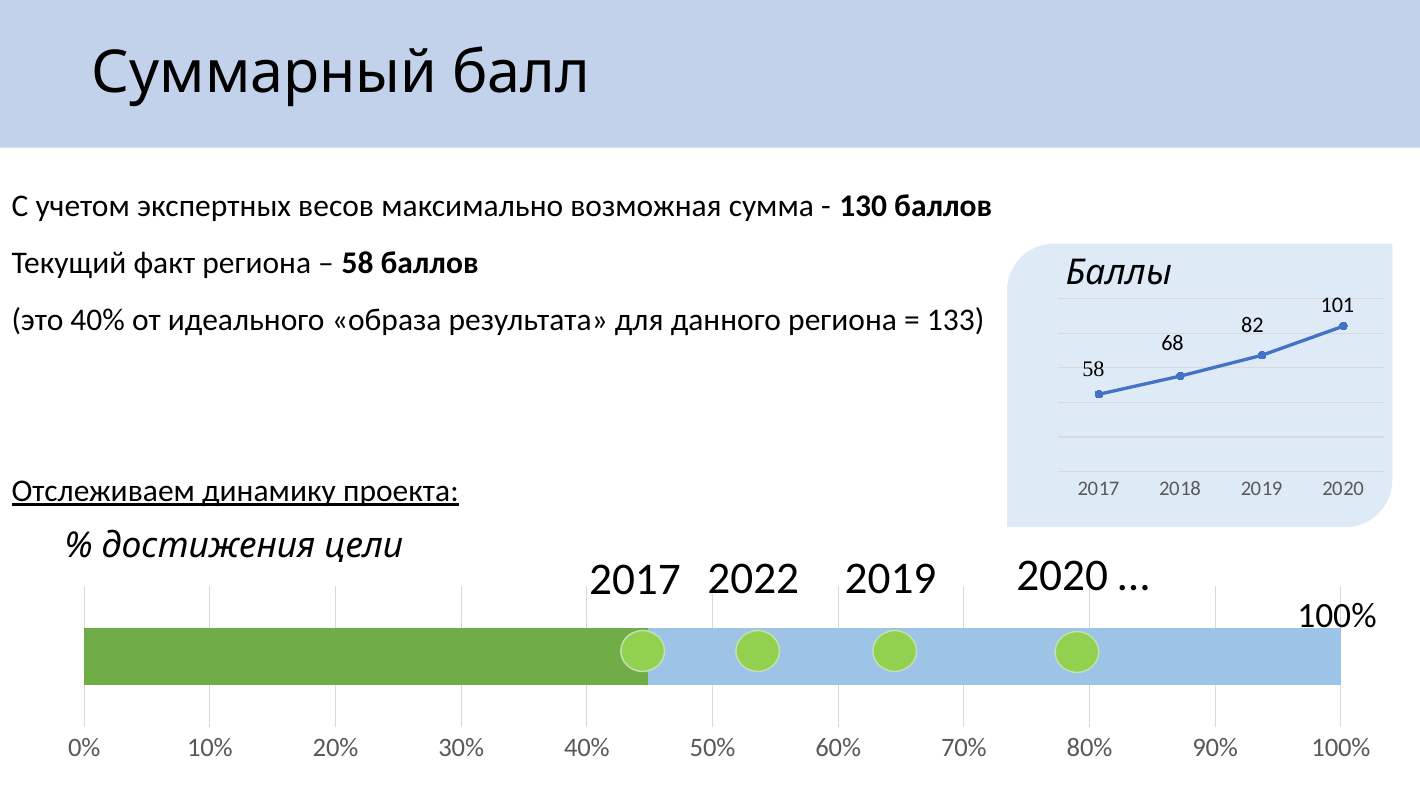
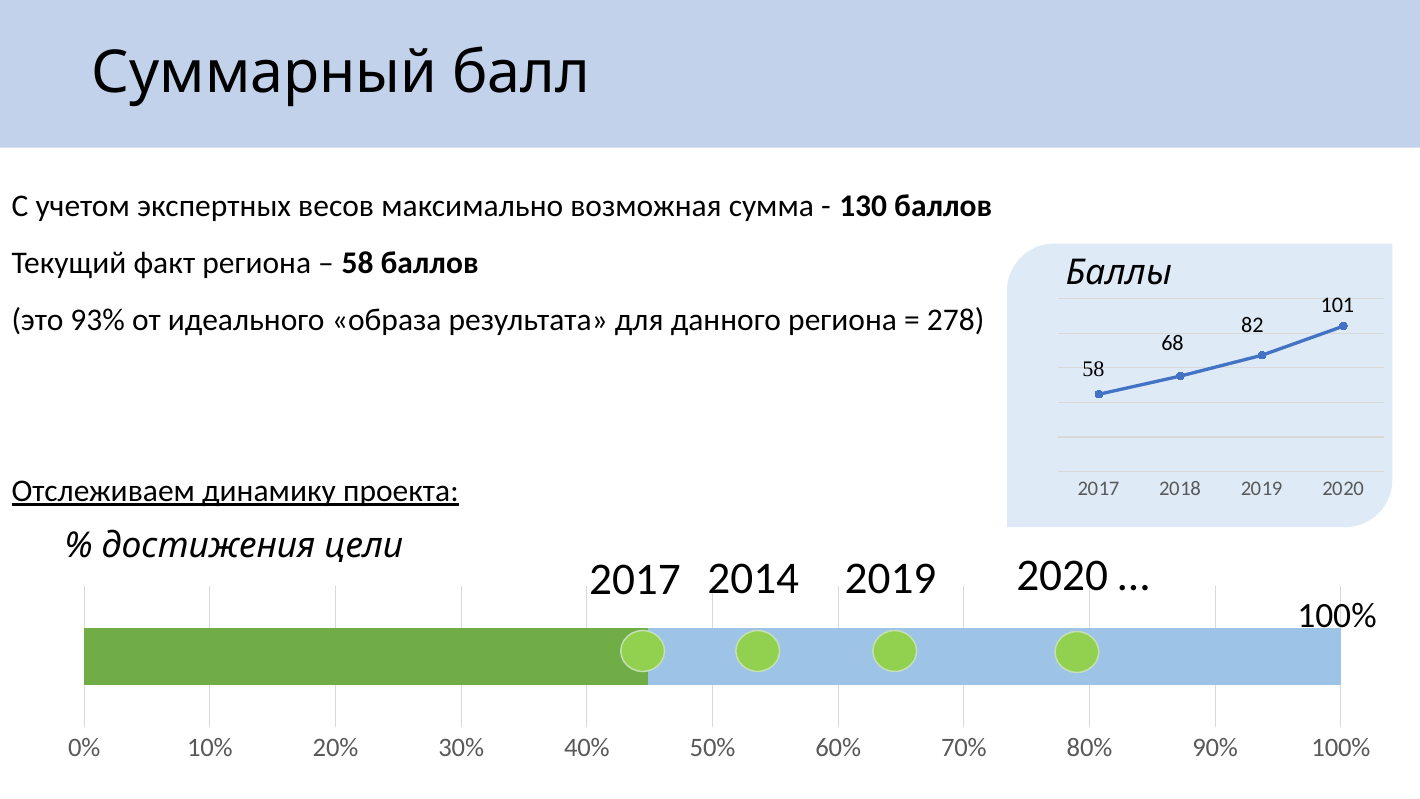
это 40%: 40% -> 93% (98, 320)
133: 133 -> 278 (956, 320)
2022: 2022 -> 2014 (753, 578)
